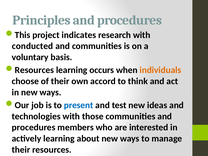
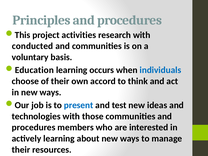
indicates: indicates -> activities (79, 35)
Resources: Resources -> Education (34, 70)
individuals colour: orange -> blue (160, 70)
